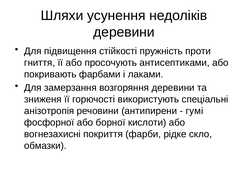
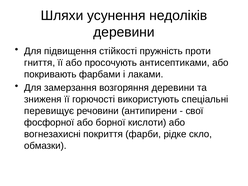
анізотропія: анізотропія -> перевищує (49, 111)
гумі: гумі -> свої (195, 111)
